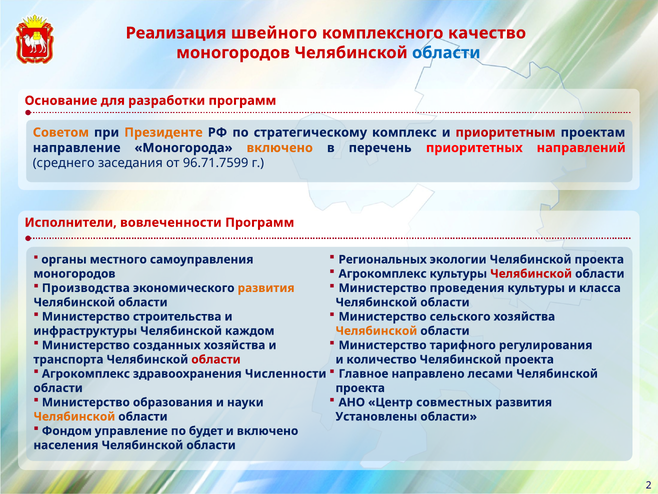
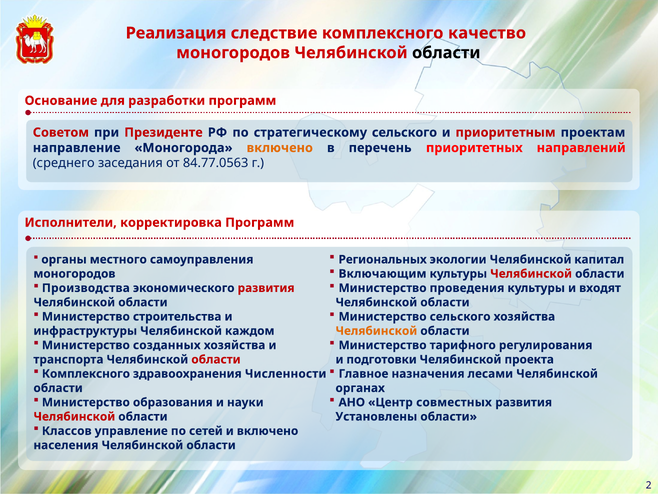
швейного: швейного -> следствие (274, 33)
области colour: blue -> black (446, 53)
Советом colour: orange -> red (61, 132)
Президенте colour: orange -> red (163, 132)
стратегическому комплекс: комплекс -> сельского (404, 132)
96.71.7599: 96.71.7599 -> 84.77.0563 (216, 163)
вовлеченности: вовлеченности -> корректировка (171, 222)
экологии Челябинской проекта: проекта -> капитал (599, 259)
Агрокомплекс: Агрокомплекс -> Включающим (383, 273)
развития colour: orange -> red (266, 288)
класса: класса -> входят (600, 288)
количество: количество -> подготовки (382, 359)
Агрокомплекс: Агрокомплекс -> Комплексного (86, 373)
направлено: направлено -> назначения (428, 373)
проекта: проекта -> органах (360, 388)
Челябинской colour: orange -> red (74, 416)
Фондом: Фондом -> Классов (67, 431)
будет: будет -> сетей (206, 431)
